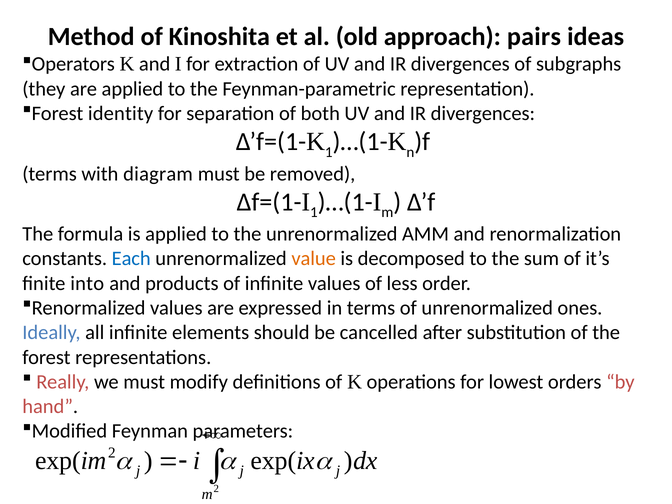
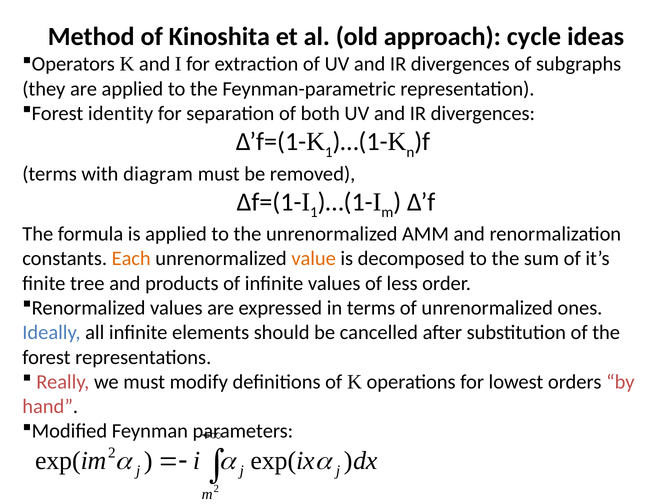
pairs: pairs -> cycle (534, 37)
Each colour: blue -> orange (131, 259)
into: into -> tree (87, 283)
